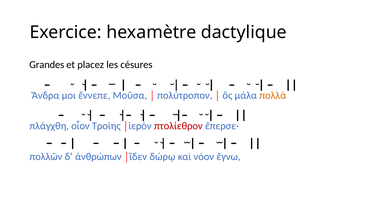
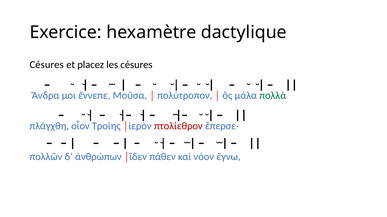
Grandes: Grandes -> Césures (47, 65)
πολλὰ colour: orange -> green (273, 96)
│ἴδεν δώρῳ: δώρῳ -> πάθεν (163, 157)
